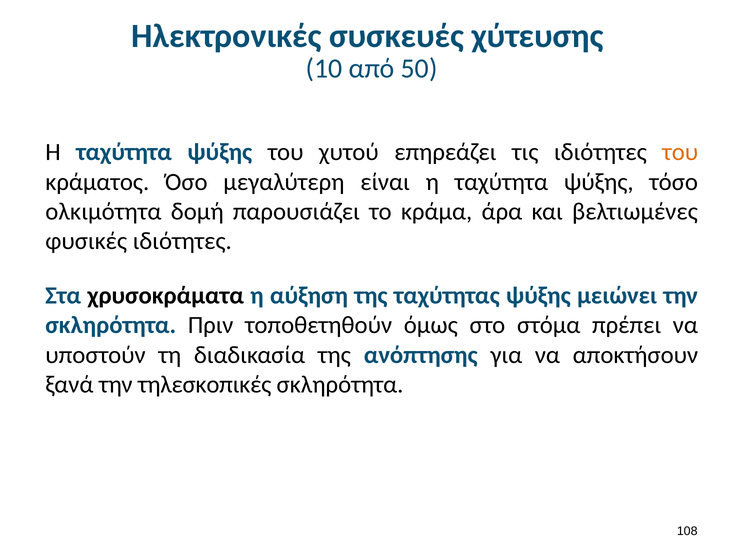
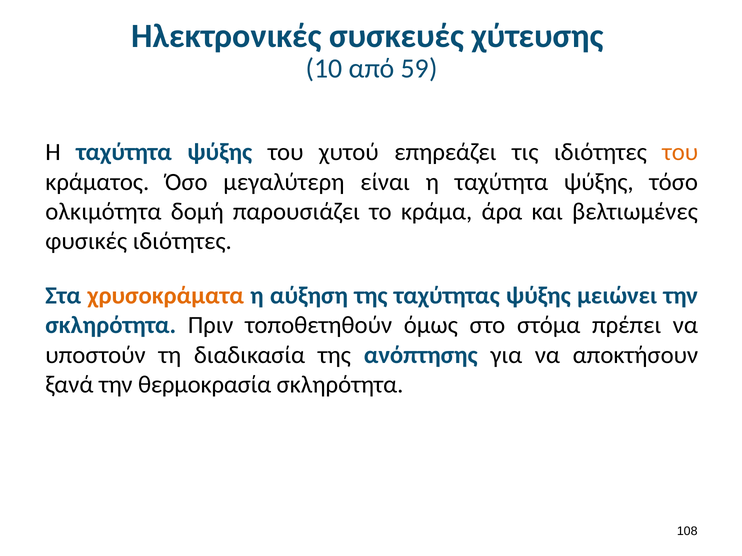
50: 50 -> 59 (419, 69)
χρυσοκράματα colour: black -> orange (166, 296)
τηλεσκοπικές: τηλεσκοπικές -> θερμοκρασία (205, 385)
